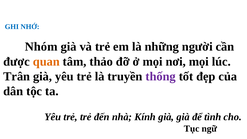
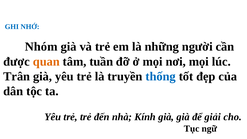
thảo: thảo -> tuần (101, 62)
thống colour: purple -> blue (161, 76)
tình: tình -> giải (213, 117)
